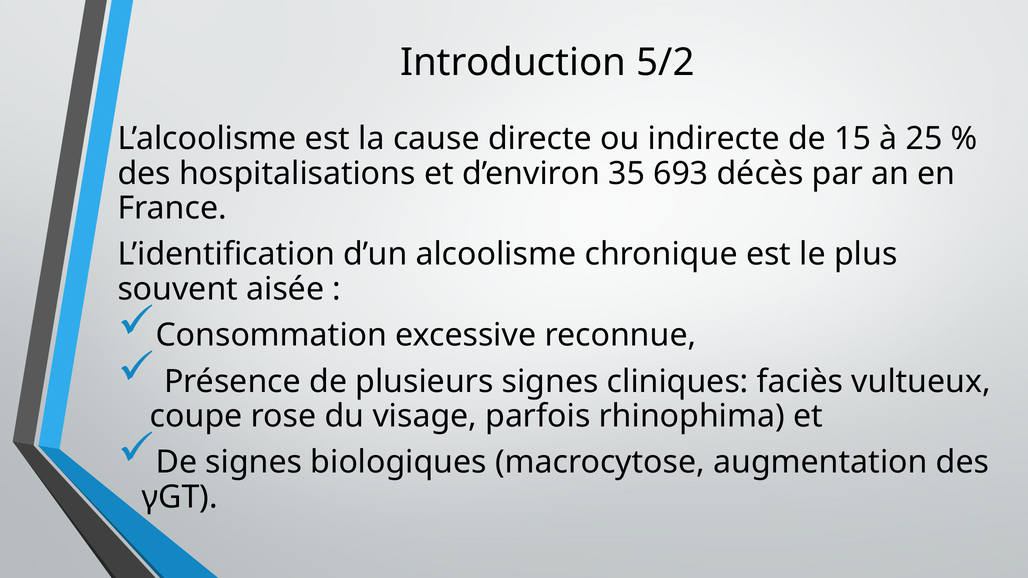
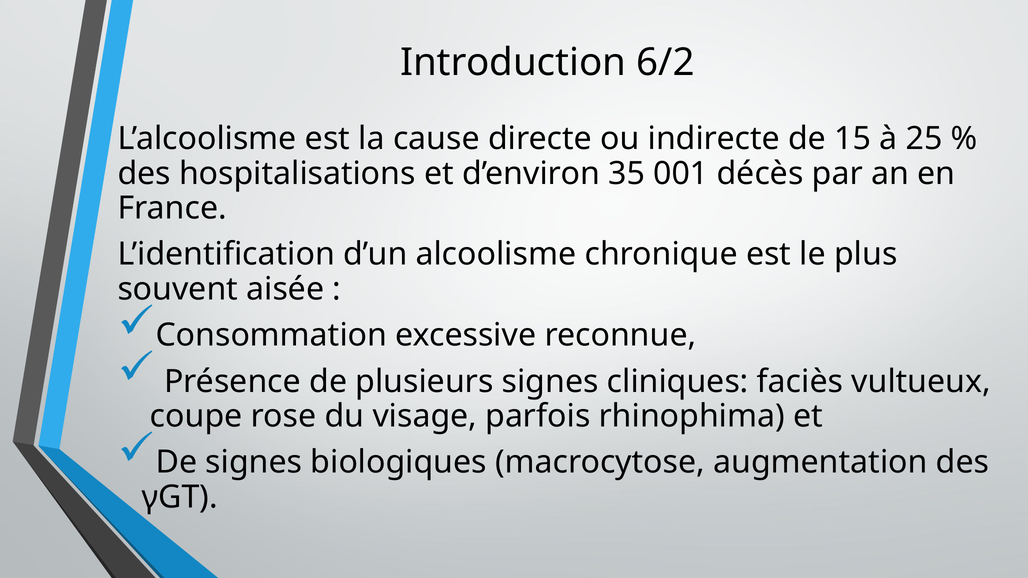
5/2: 5/2 -> 6/2 (666, 62)
693: 693 -> 001 (681, 173)
